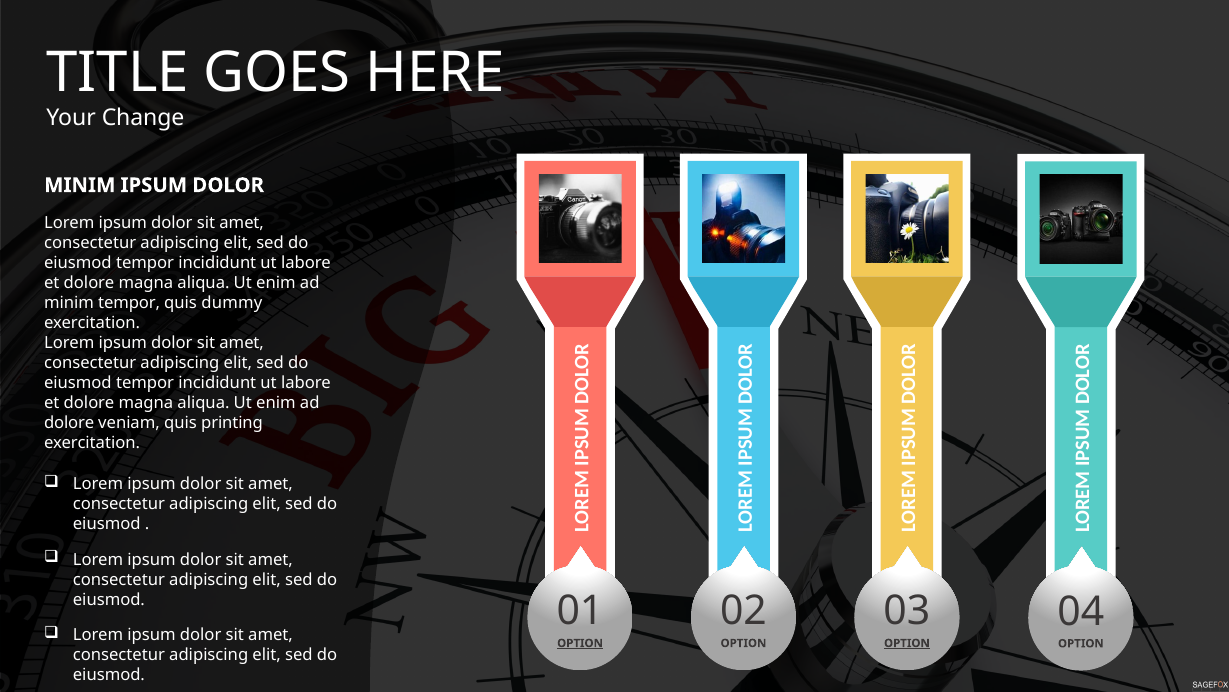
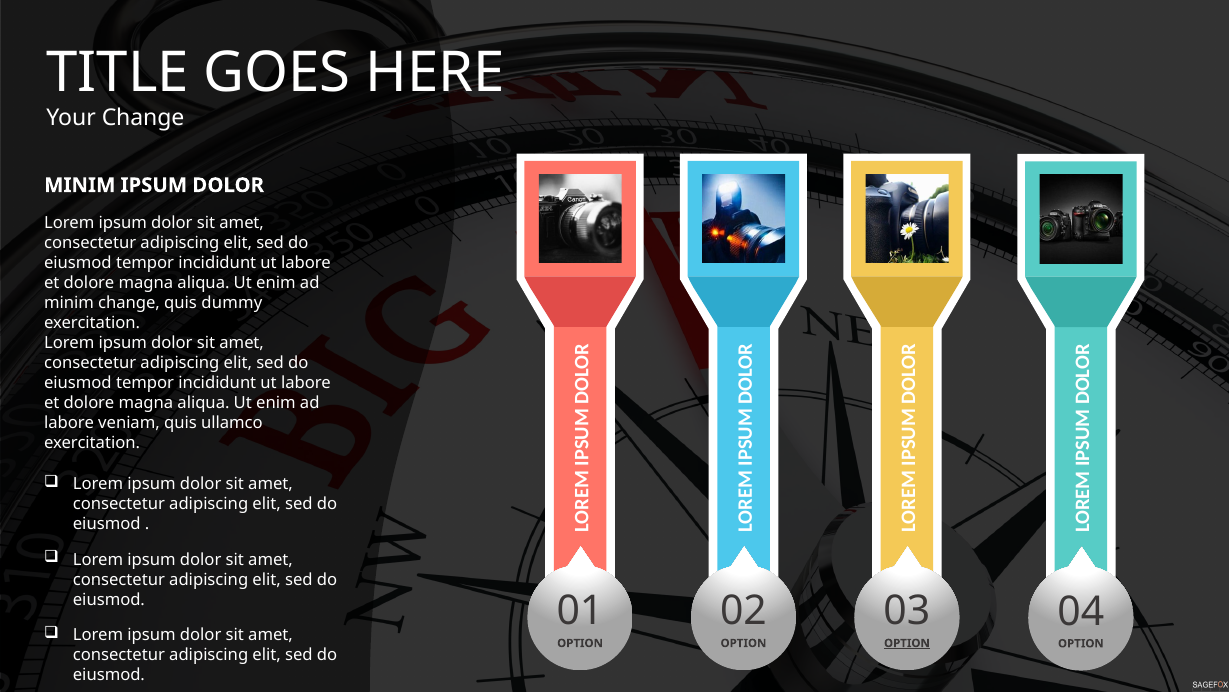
minim tempor: tempor -> change (129, 302)
dolore: dolore -> labore (69, 422)
printing: printing -> ullamco (232, 422)
OPTION underline: present -> none (580, 643)
